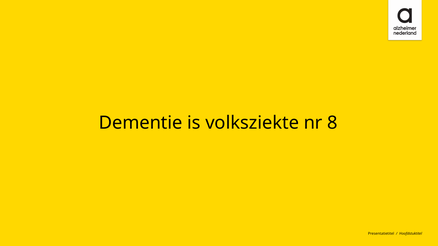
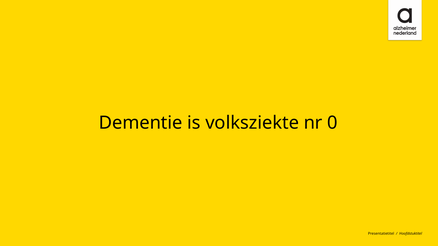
8: 8 -> 0 (332, 123)
